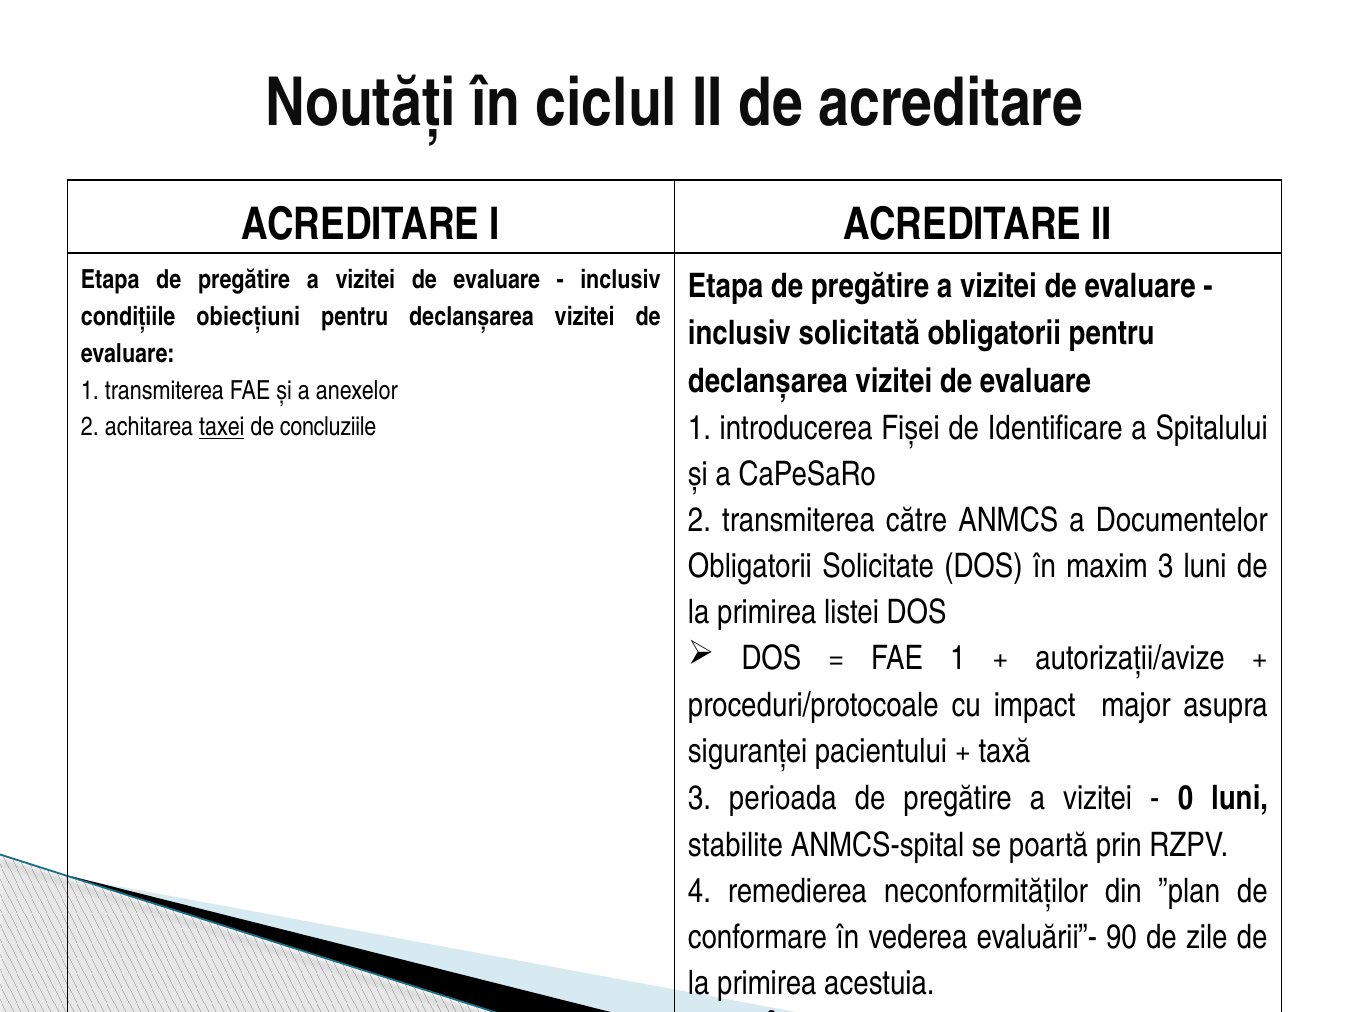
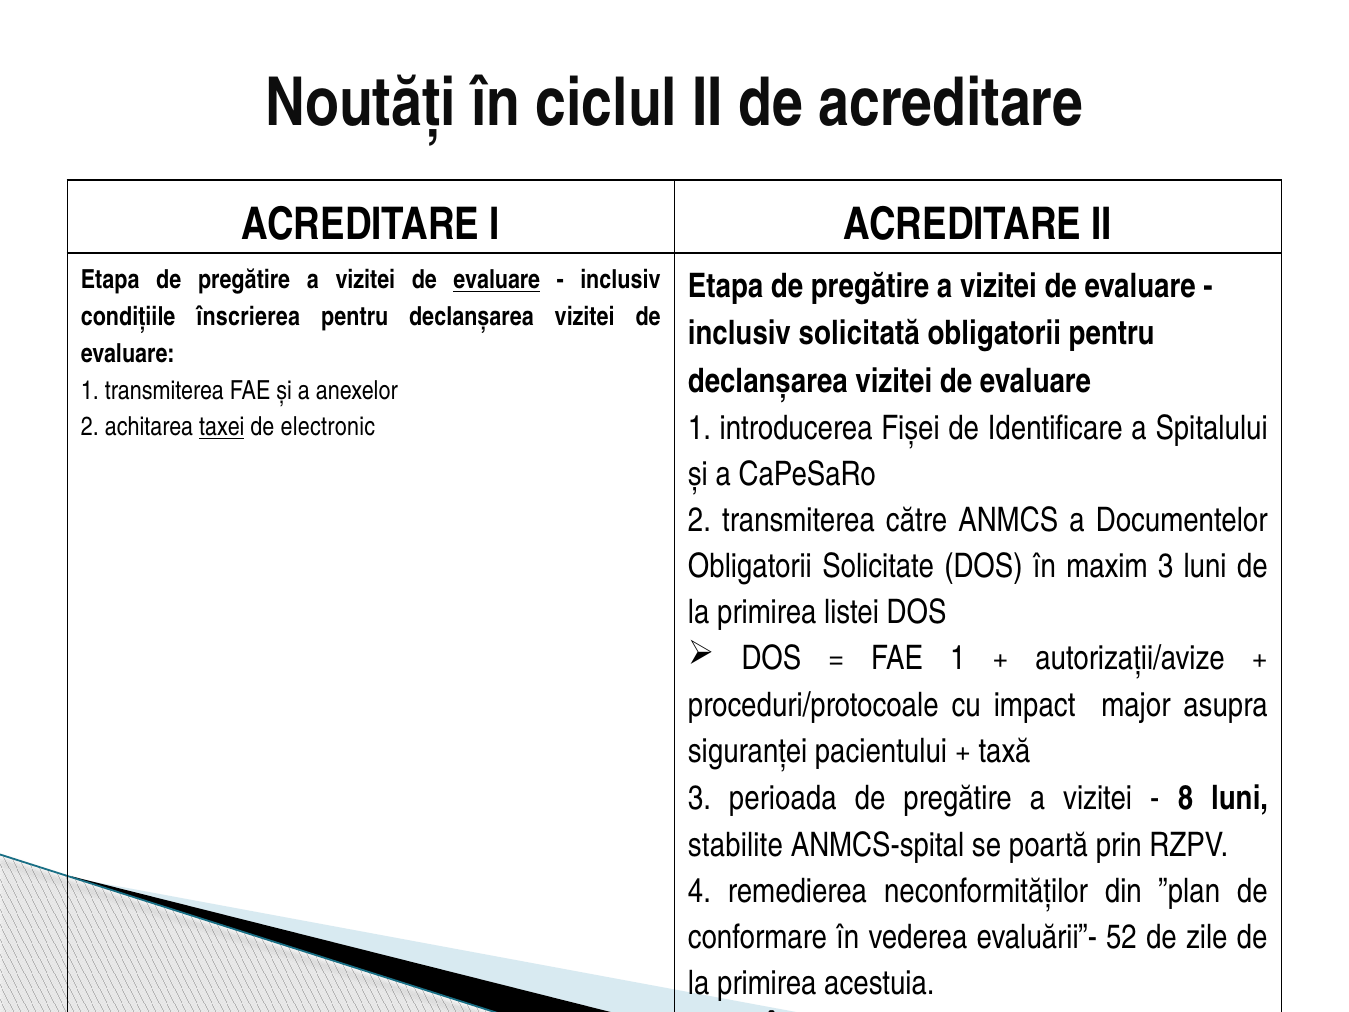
evaluare underline: none -> present (497, 280)
obiecțiuni: obiecțiuni -> înscrierea (248, 317)
concluziile: concluziile -> electronic (328, 427)
0: 0 -> 8 (1186, 798)
90: 90 -> 52 (1122, 937)
